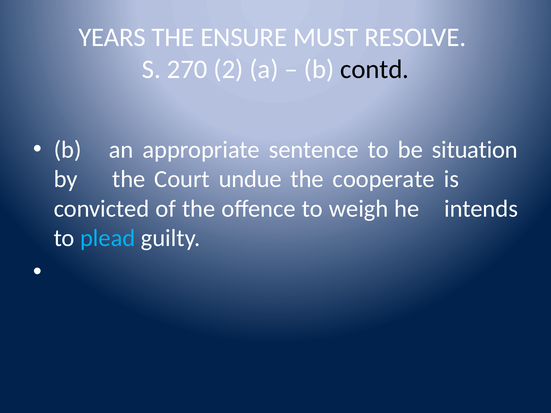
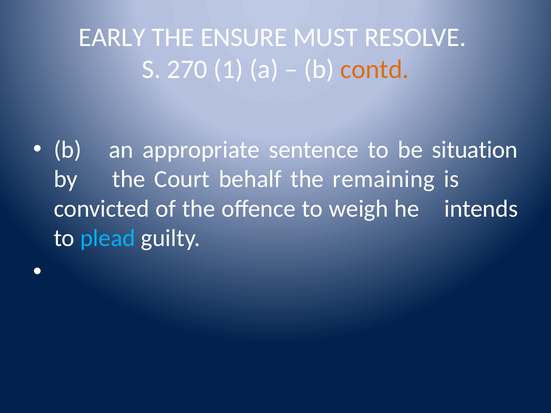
YEARS: YEARS -> EARLY (112, 37)
2: 2 -> 1 (228, 69)
contd colour: black -> orange (375, 69)
undue: undue -> behalf (250, 179)
cooperate: cooperate -> remaining (384, 179)
